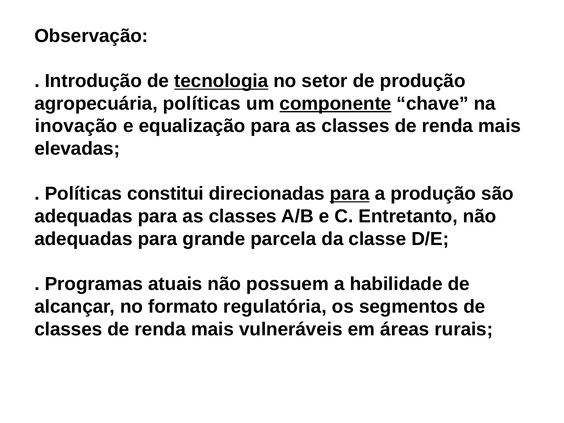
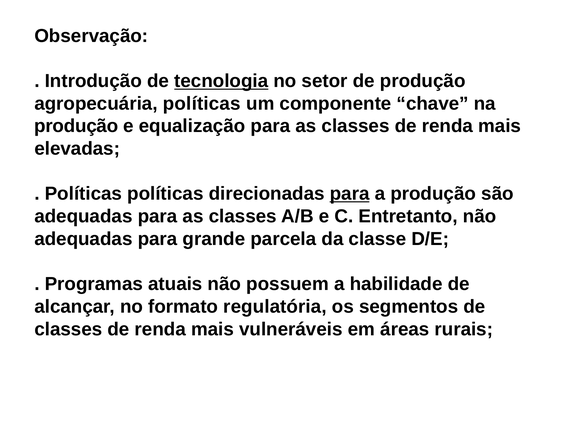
componente underline: present -> none (336, 104)
inovação: inovação -> produção (76, 126)
Políticas constitui: constitui -> políticas (165, 194)
